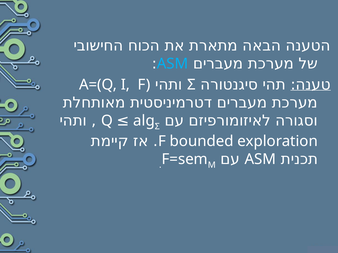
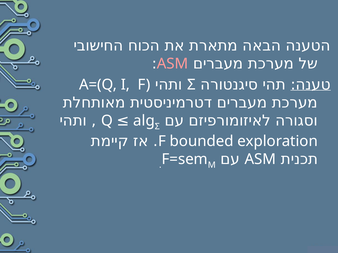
ASM colour: light blue -> pink (173, 64)
